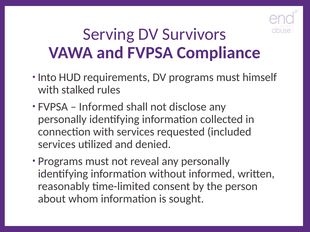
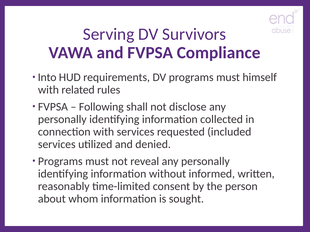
stalked: stalked -> related (78, 90)
Informed: Informed -> Following (101, 107)
